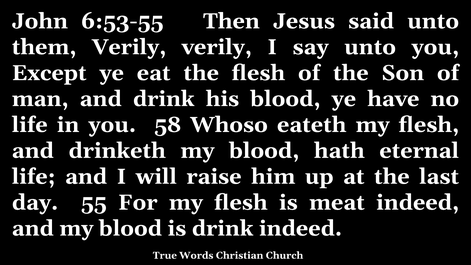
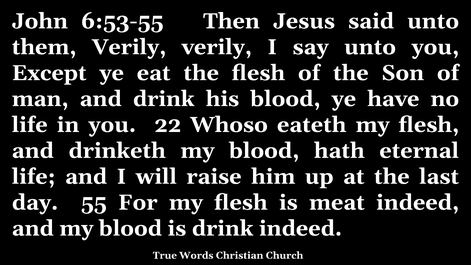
58: 58 -> 22 (168, 125)
